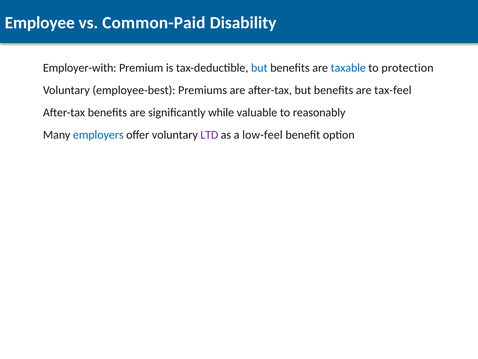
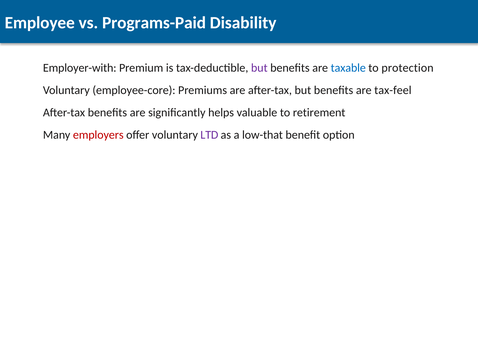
Common-Paid: Common-Paid -> Programs-Paid (154, 23)
but colour: blue -> purple (259, 68)
employee-best: employee-best -> employee-core (134, 90)
while: while -> helps (221, 112)
reasonably: reasonably -> retirement (319, 112)
employers colour: blue -> red (98, 135)
low-feel: low-feel -> low-that (263, 135)
